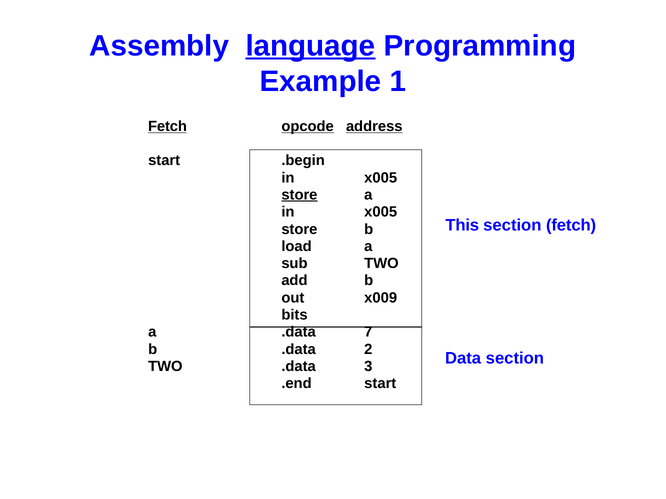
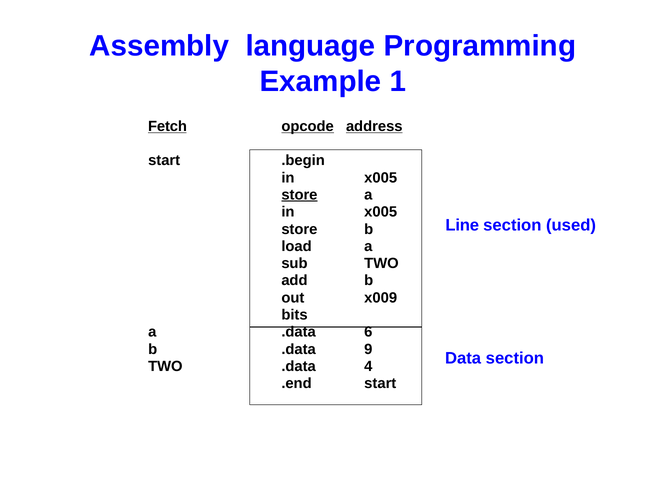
language underline: present -> none (310, 46)
This: This -> Line (462, 225)
section fetch: fetch -> used (571, 225)
7: 7 -> 6 (368, 332)
2: 2 -> 9 (368, 350)
3: 3 -> 4 (368, 367)
